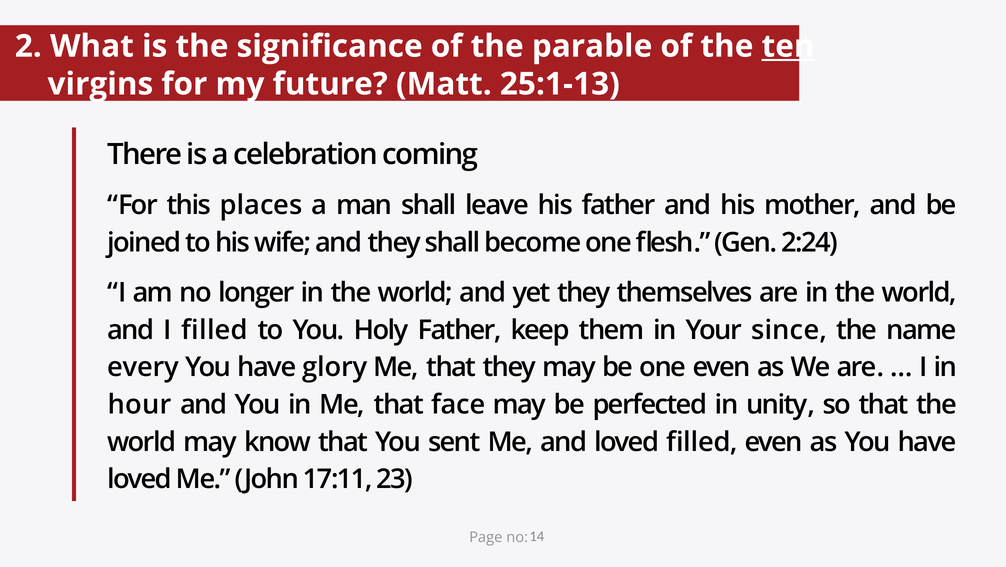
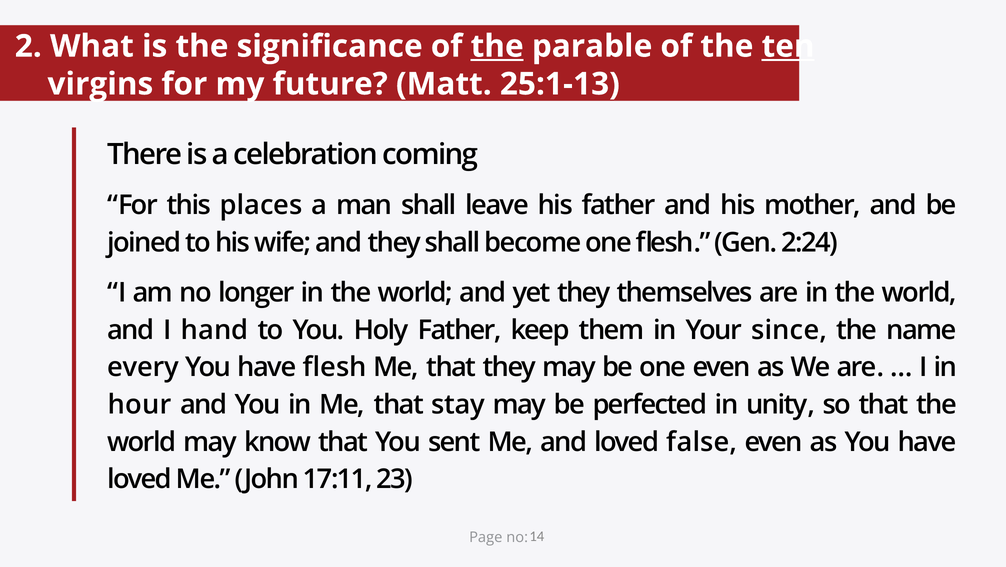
the underline: none -> present (497, 46)
I filled: filled -> hand (215, 330)
have glory: glory -> flesh (335, 368)
face: face -> stay (458, 405)
loved filled: filled -> false (702, 442)
